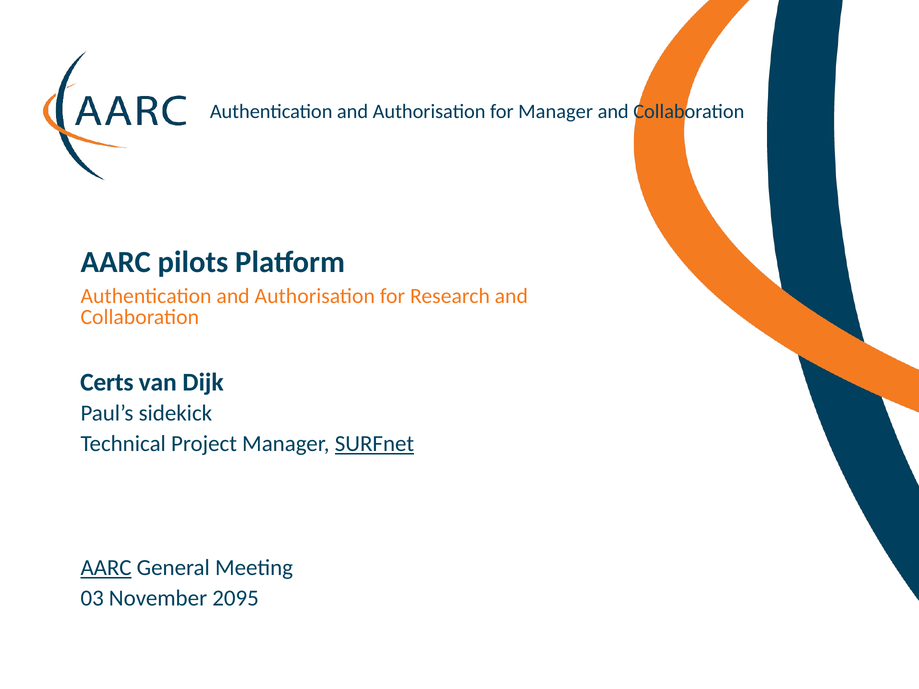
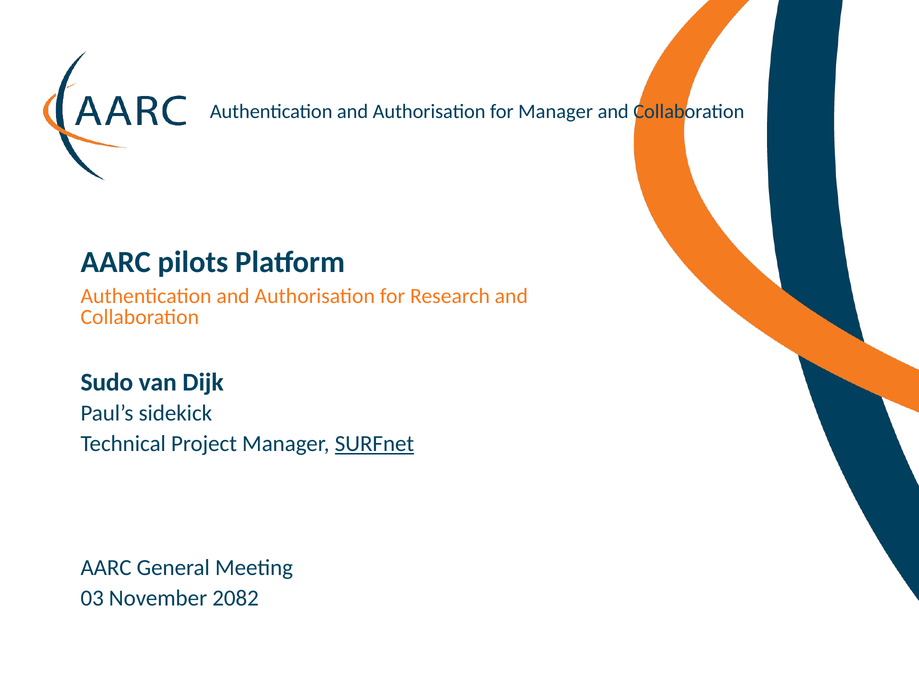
Certs: Certs -> Sudo (107, 383)
AARC underline: present -> none (106, 568)
2095: 2095 -> 2082 (236, 598)
